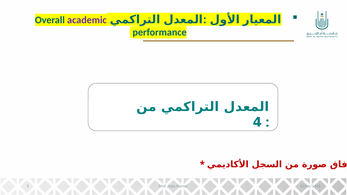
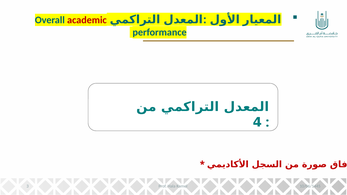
academic colour: purple -> red (87, 20)
